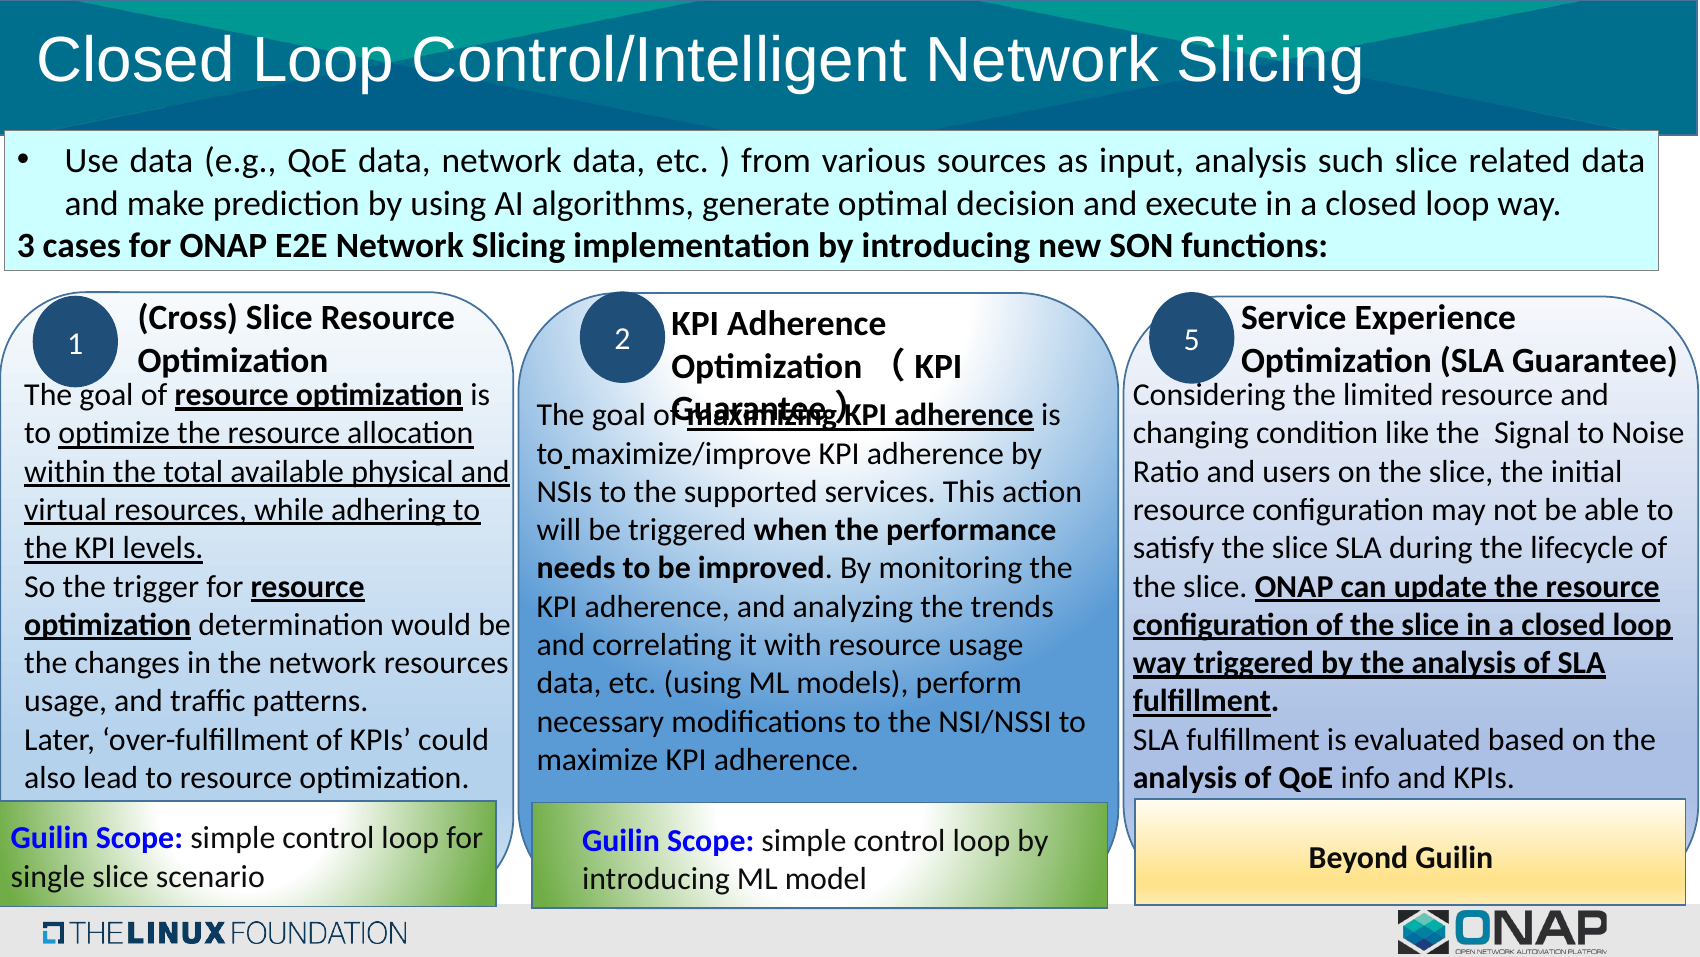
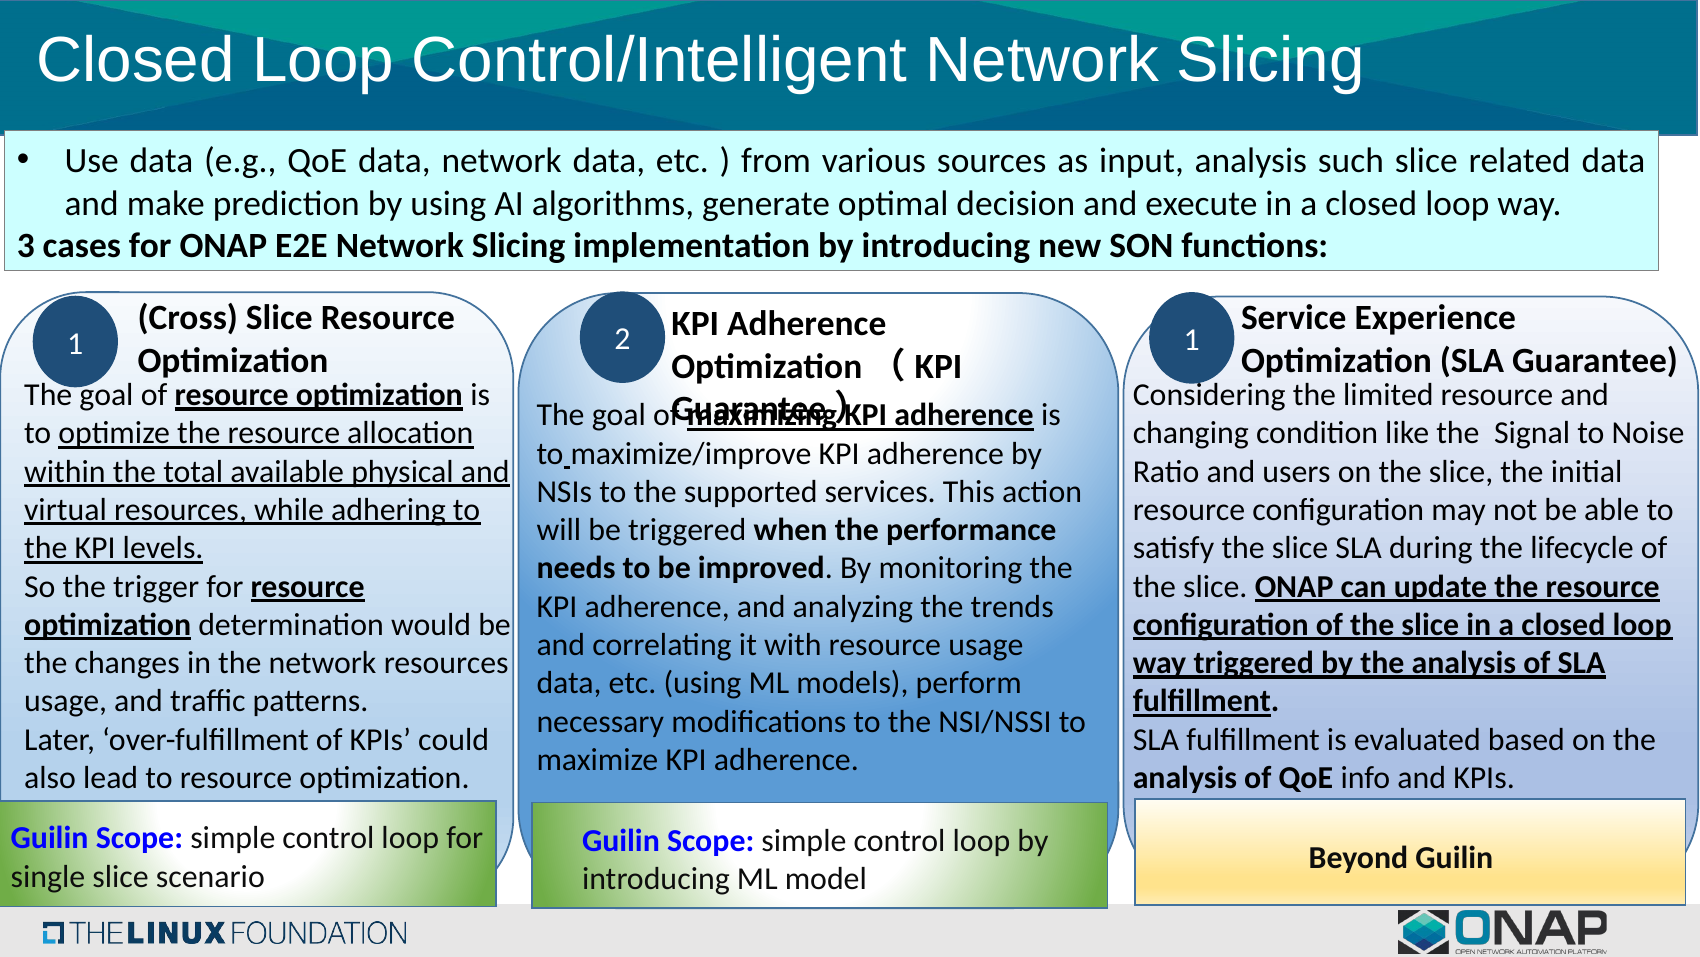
2 5: 5 -> 1 (1192, 340)
